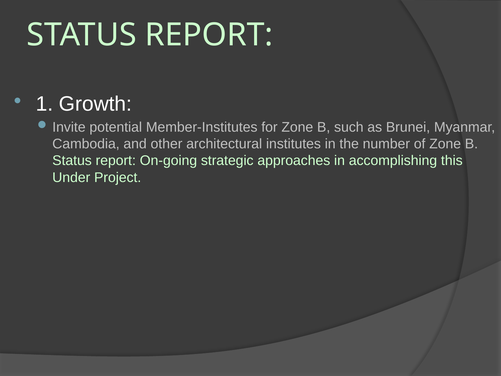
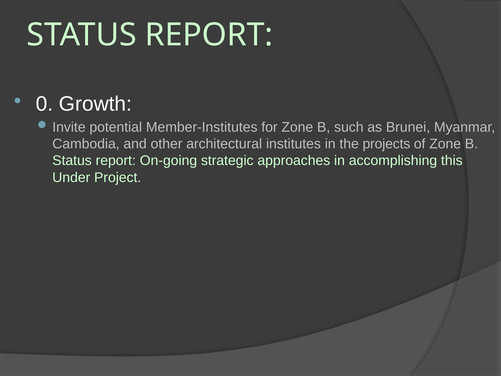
1: 1 -> 0 (44, 104)
number: number -> projects (386, 144)
